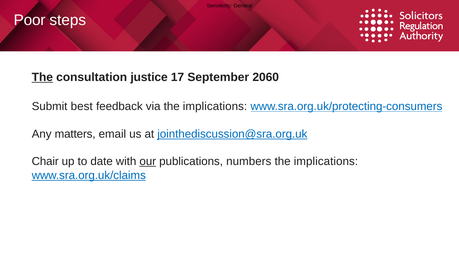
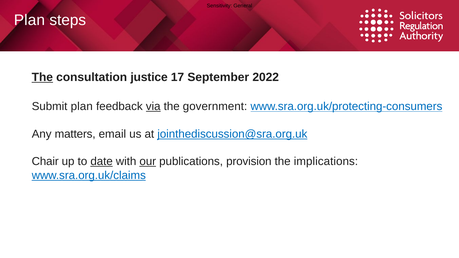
Poor: Poor -> Plan (29, 20)
2060: 2060 -> 2022 (266, 77)
Submit best: best -> plan (82, 107)
via underline: none -> present (153, 107)
implications: implications -> government (215, 107)
date underline: none -> present (102, 162)
numbers: numbers -> provision (249, 162)
